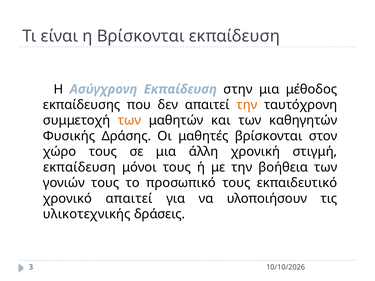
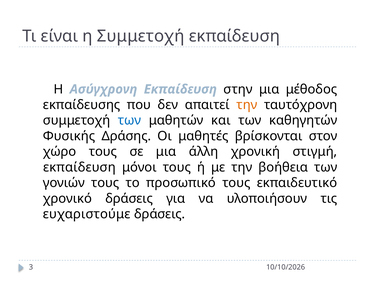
η Βρίσκονται: Βρίσκονται -> Συμμετοχή (141, 36)
των colour: orange -> blue (130, 121)
χρονικό απαιτεί: απαιτεί -> δράσεις (129, 199)
υλικοτεχνικής: υλικοτεχνικής -> ευχαριστούμε (87, 214)
